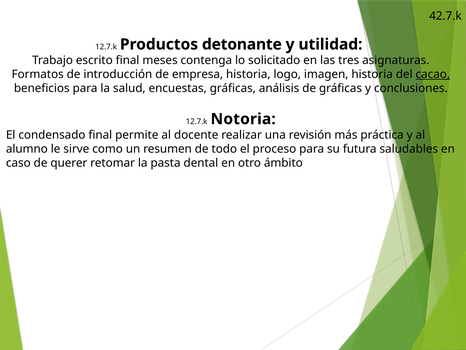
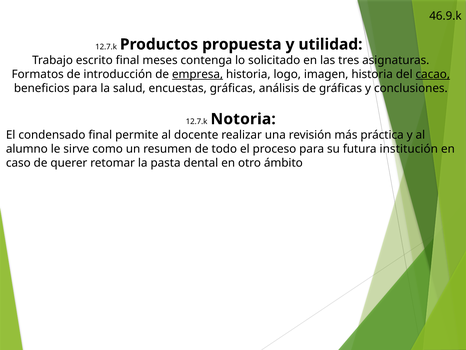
42.7.k: 42.7.k -> 46.9.k (445, 16)
detonante: detonante -> propuesta (242, 44)
empresa underline: none -> present (198, 74)
saludables: saludables -> institución (409, 149)
